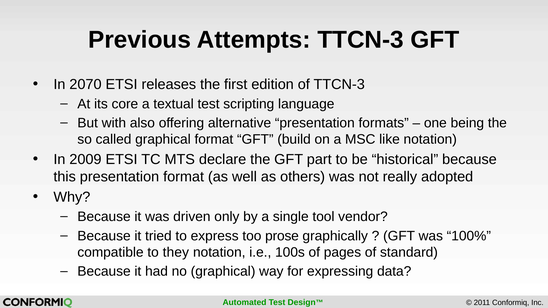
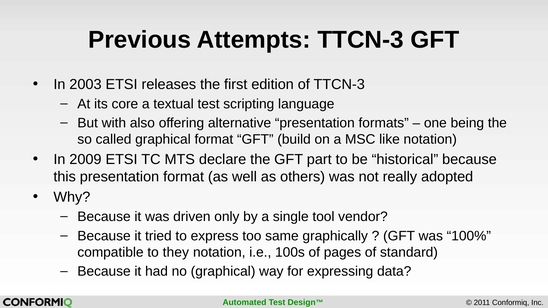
2070: 2070 -> 2003 (85, 84)
prose: prose -> same (282, 236)
